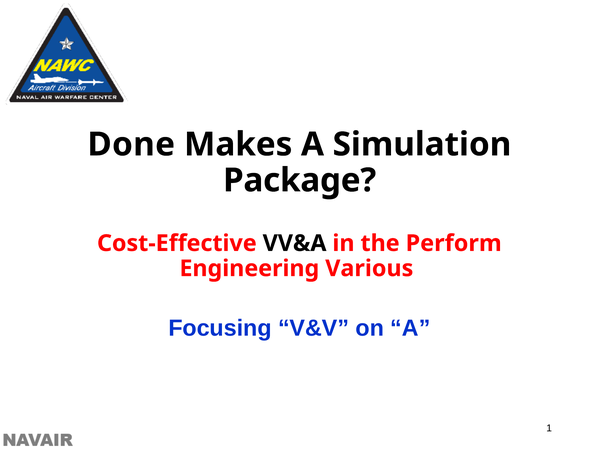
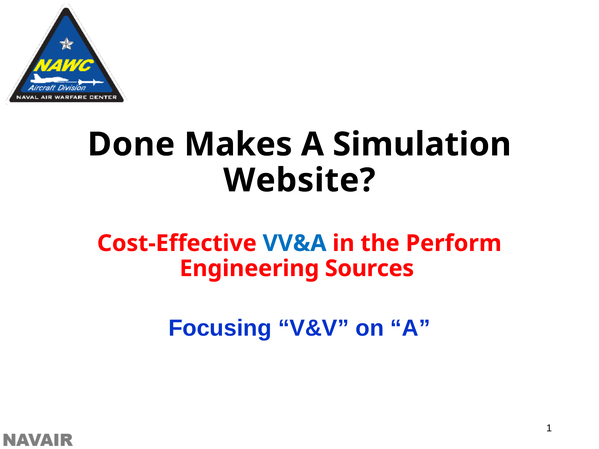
Package: Package -> Website (299, 180)
VV&A colour: black -> blue (295, 243)
Various: Various -> Sources (369, 269)
